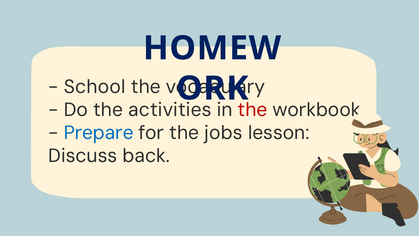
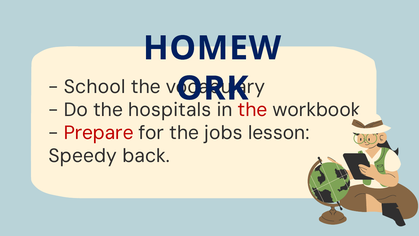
activities: activities -> hospitals (170, 110)
Prepare colour: blue -> red (99, 133)
Discuss: Discuss -> Speedy (83, 156)
